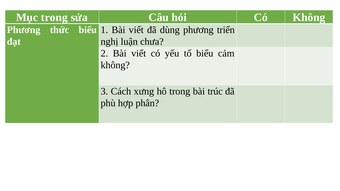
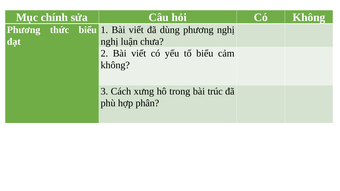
Mục trong: trong -> chính (54, 17)
phương triển: triển -> nghị (226, 30)
